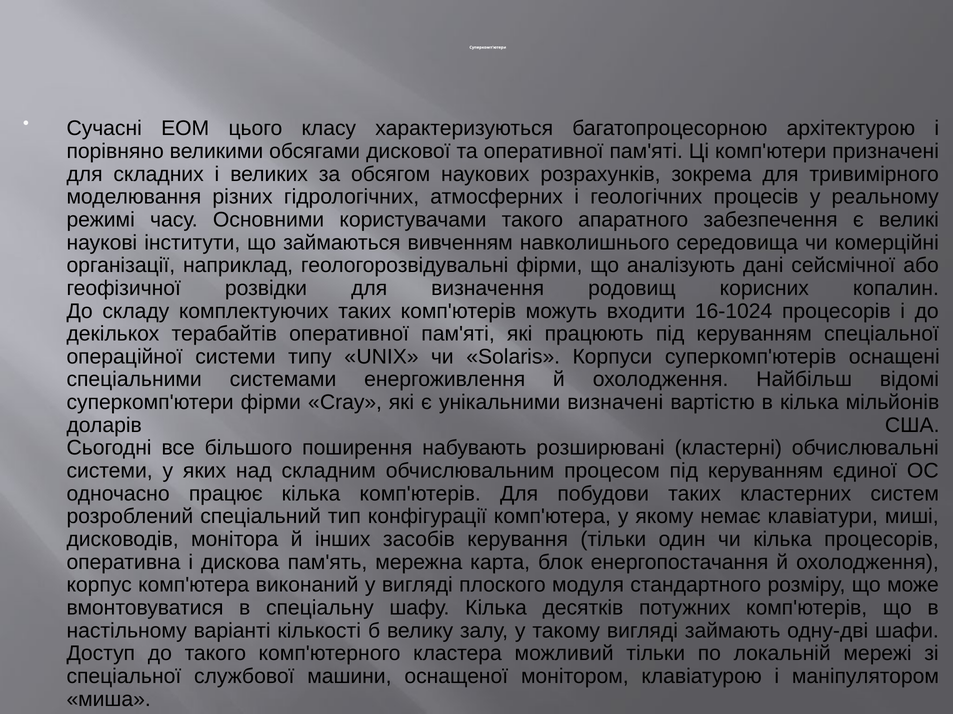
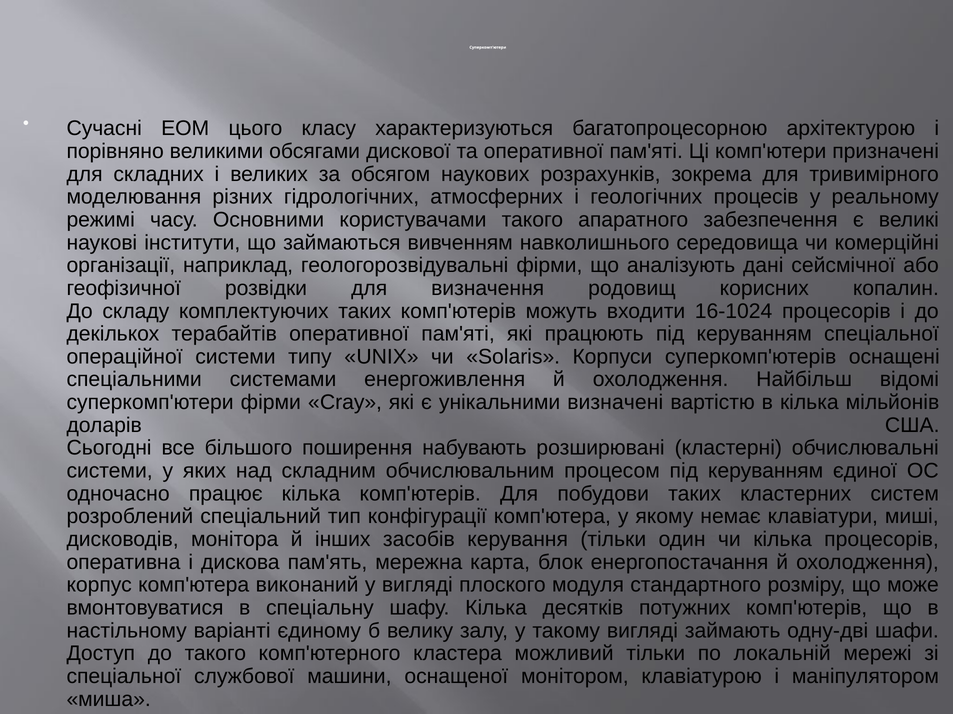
кількості: кількості -> єдиному (319, 631)
